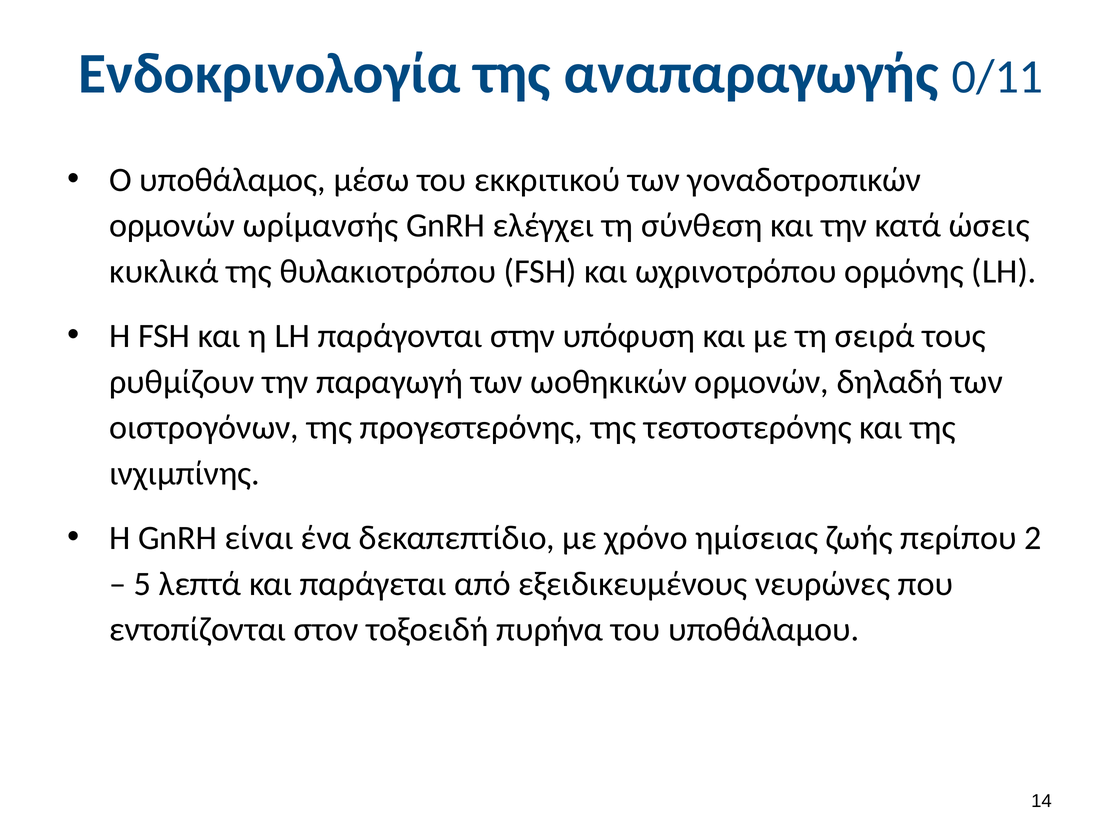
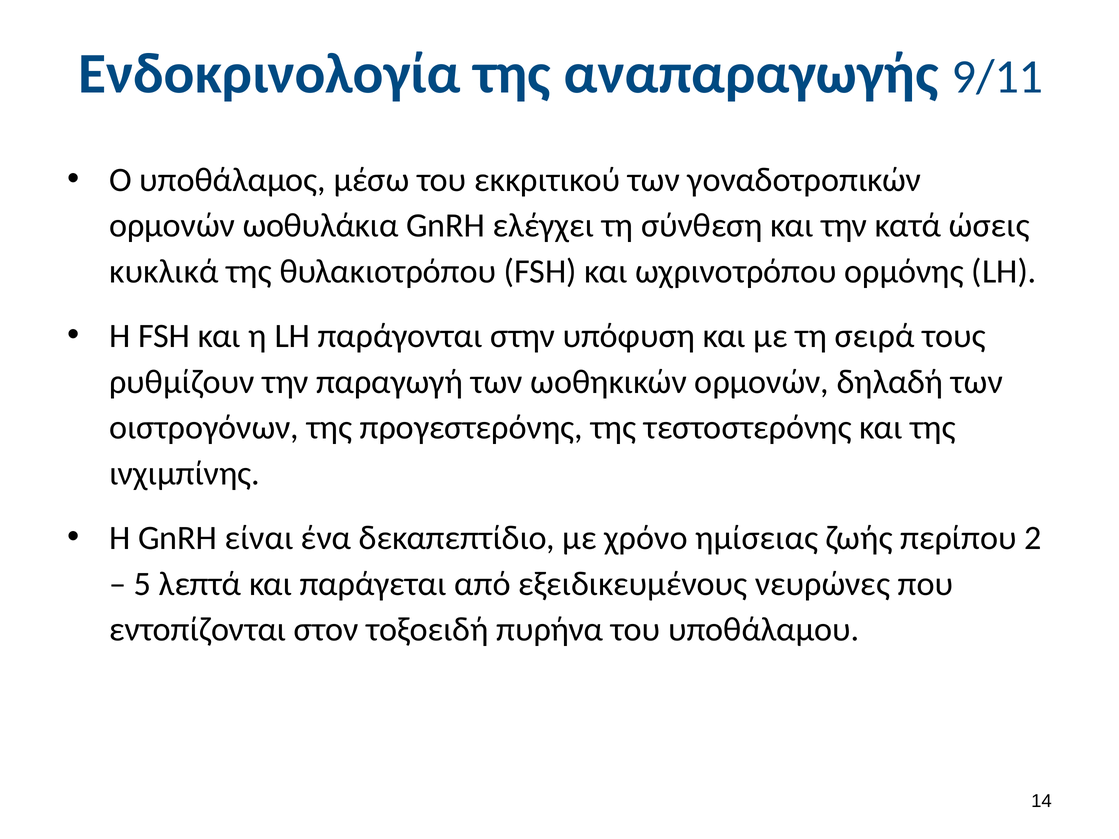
0/11: 0/11 -> 9/11 (998, 77)
ωρίμανσής: ωρίμανσής -> ωοθυλάκια (321, 226)
